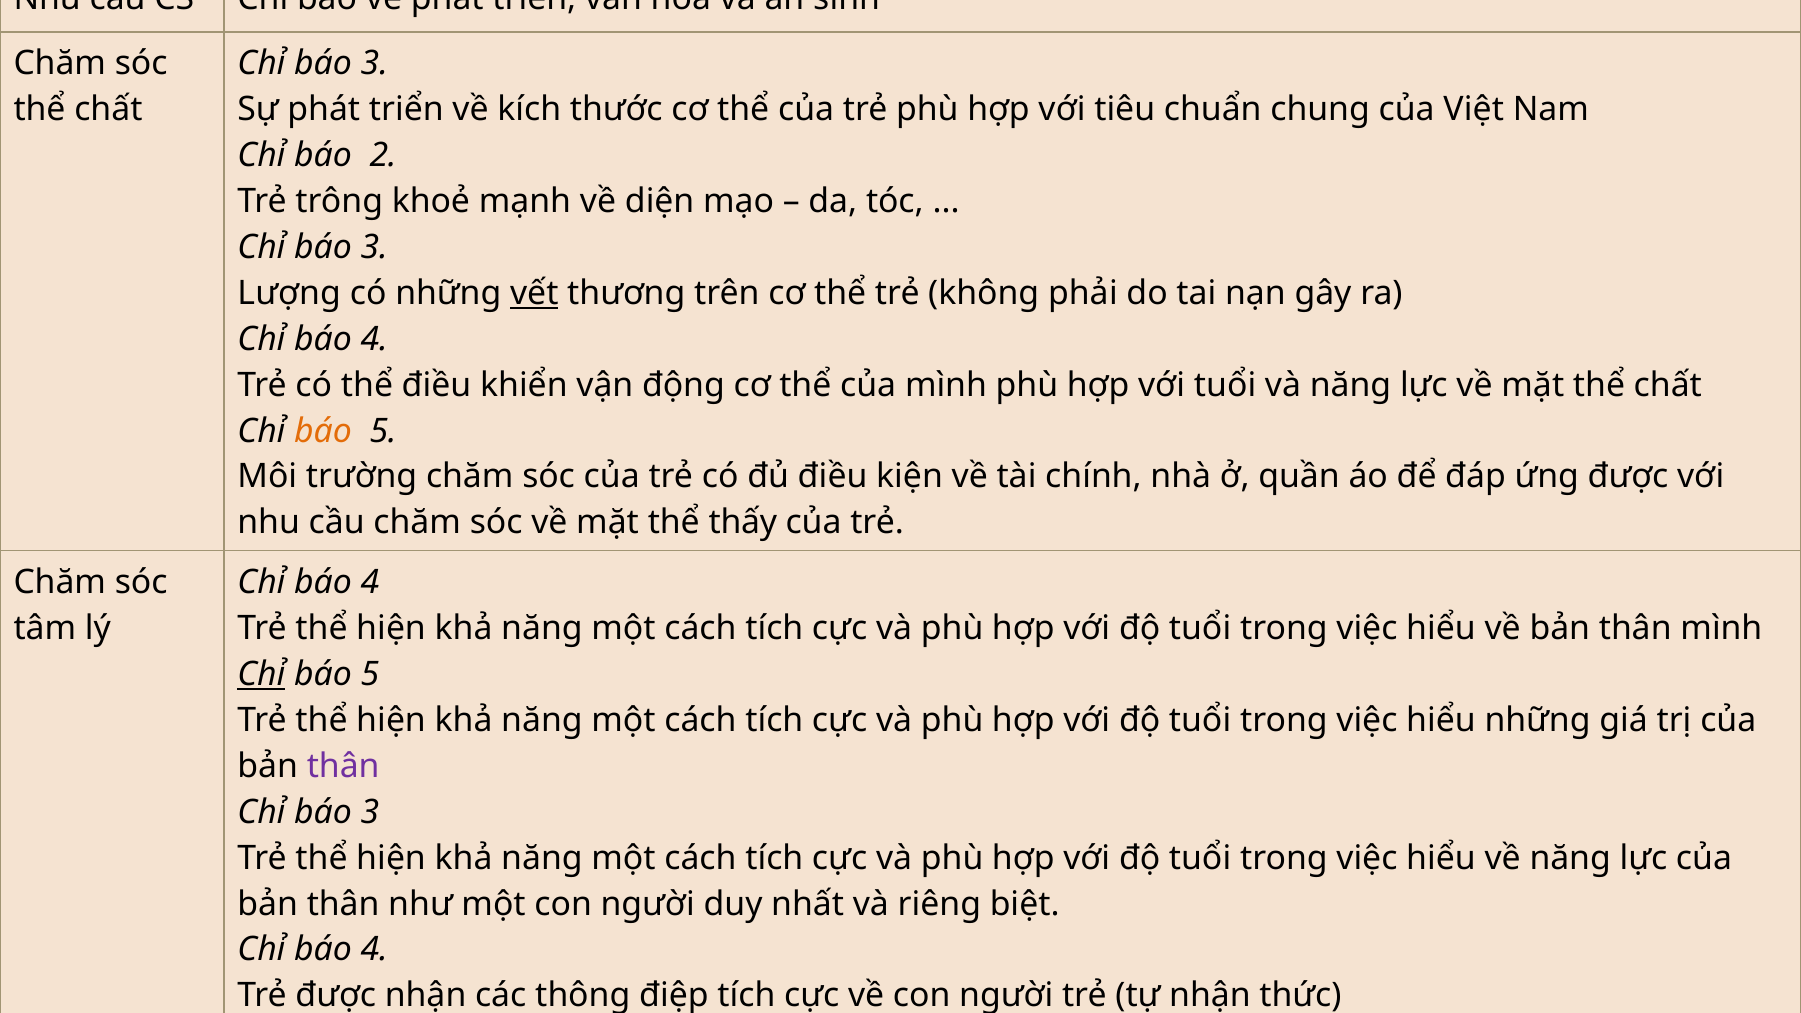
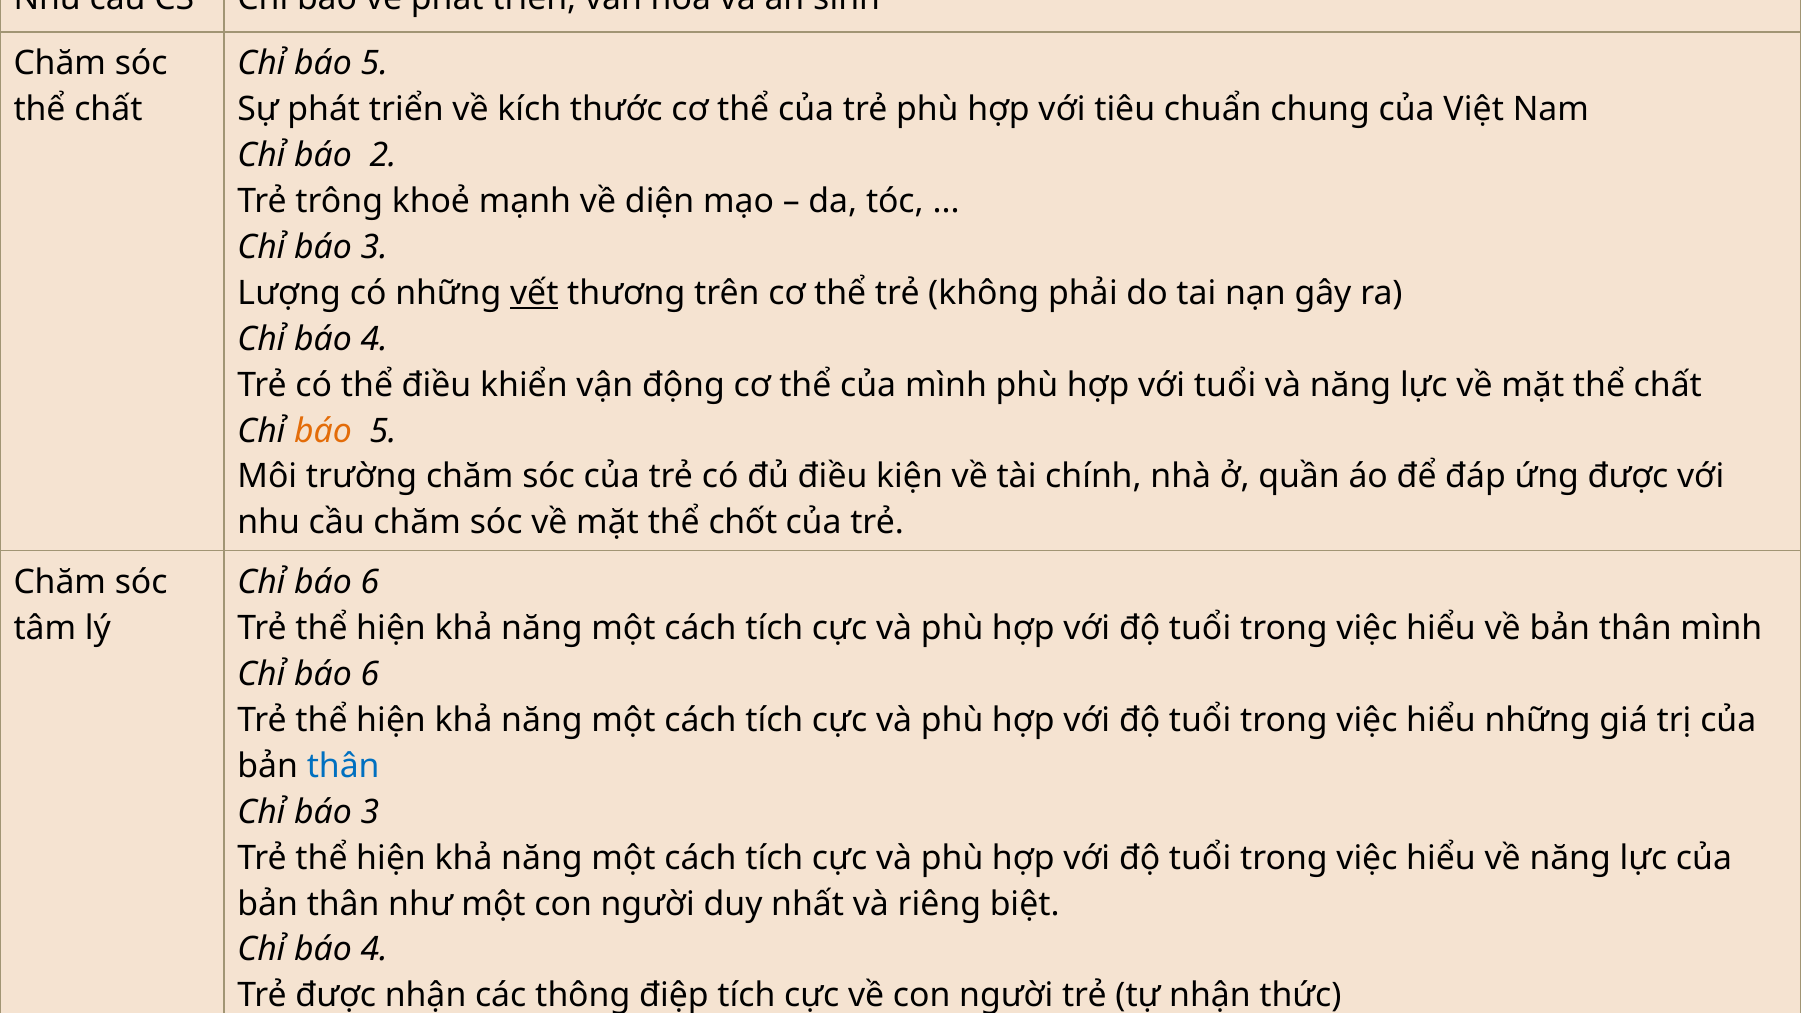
3: 3 -> 5 (374, 63)
thấy: thấy -> chốt (743, 523)
4: 4 -> 6 (370, 582)
Chỉ underline: present -> none (261, 674)
5: 5 -> 6 (370, 674)
thân colour: purple -> blue (343, 766)
